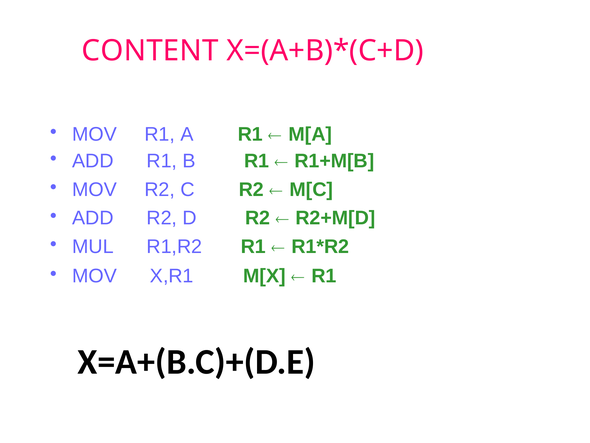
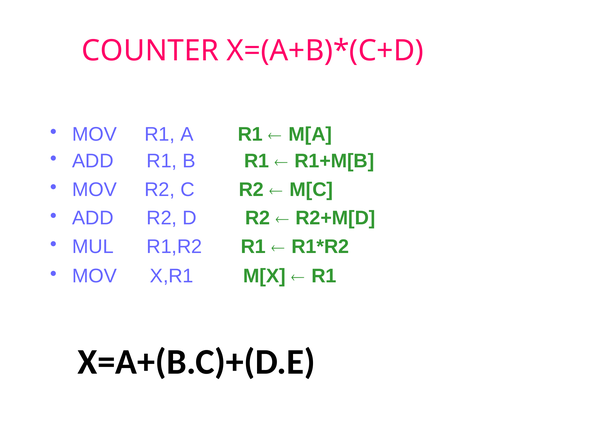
CONTENT: CONTENT -> COUNTER (150, 51)
